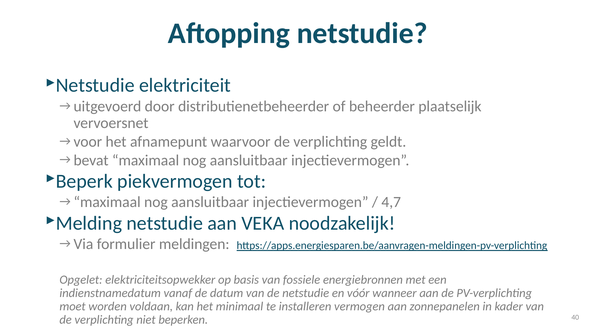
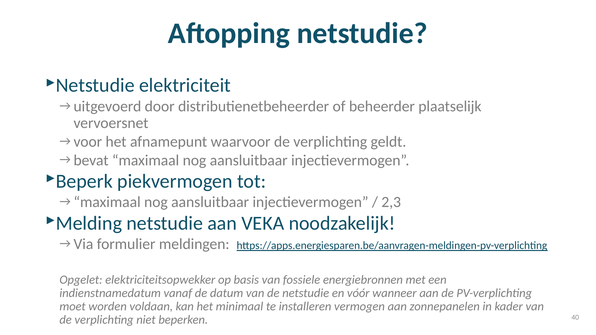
4,7: 4,7 -> 2,3 (391, 202)
